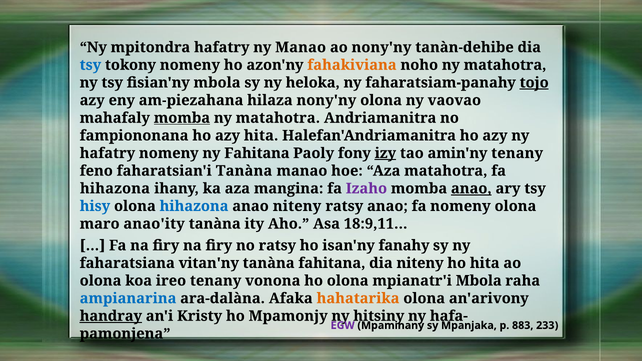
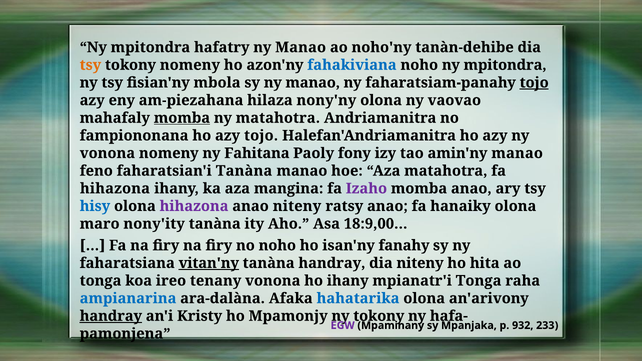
ao nony'ny: nony'ny -> noho'ny (382, 47)
tsy colour: blue -> orange (90, 65)
fahakiviana colour: orange -> blue (352, 65)
noho ny matahotra: matahotra -> mpitondra (505, 65)
sy ny heloka: heloka -> manao (313, 83)
azy hita: hita -> tojo (261, 136)
hafatry: hafatry -> vonona (107, 153)
izy underline: present -> none (385, 153)
amin'ny tenany: tenany -> manao (517, 153)
anao underline: present -> none (471, 189)
hihazona colour: blue -> purple (194, 206)
fa nomeny: nomeny -> hanaiky (460, 206)
anao'ity: anao'ity -> nony'ity (154, 224)
18:9,11…: 18:9,11… -> 18:9,00… (376, 224)
no ratsy: ratsy -> noho (277, 246)
vitan'ny underline: none -> present (209, 263)
tanàna fahitana: fahitana -> handray (332, 263)
olona: olona -> tonga (101, 281)
ho olona: olona -> ihany (348, 281)
mpianatr'i Mbola: Mbola -> Tonga (479, 281)
hahatarika colour: orange -> blue (358, 298)
ny hitsiny: hitsiny -> tokony (379, 316)
883: 883 -> 932 (523, 325)
